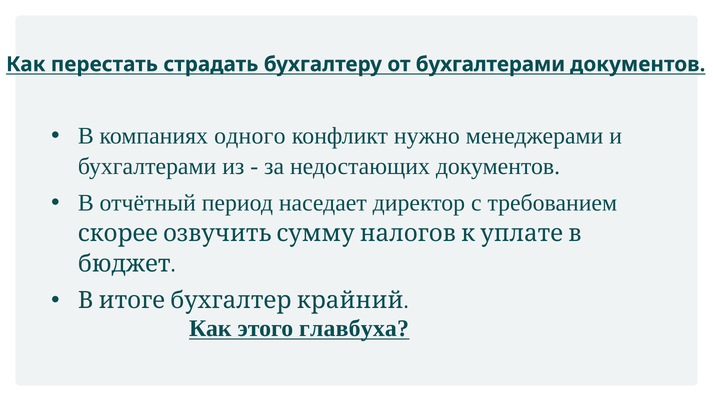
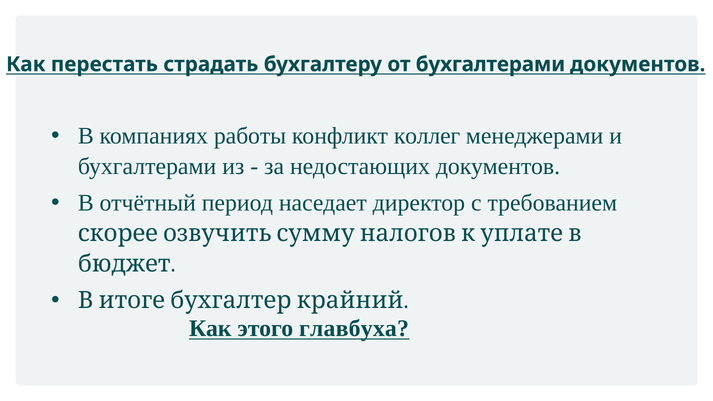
одного: одного -> работы (250, 136)
нужно: нужно -> коллег (427, 136)
